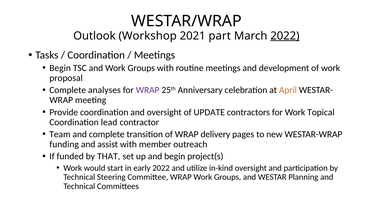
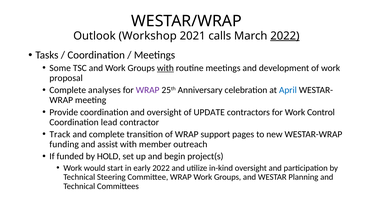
part: part -> calls (220, 36)
Begin: Begin -> Some (60, 68)
with underline: none -> present (165, 68)
April colour: orange -> blue (288, 90)
Topical: Topical -> Control (321, 112)
Team: Team -> Track (60, 134)
delivery: delivery -> support (215, 134)
THAT: THAT -> HOLD (109, 156)
